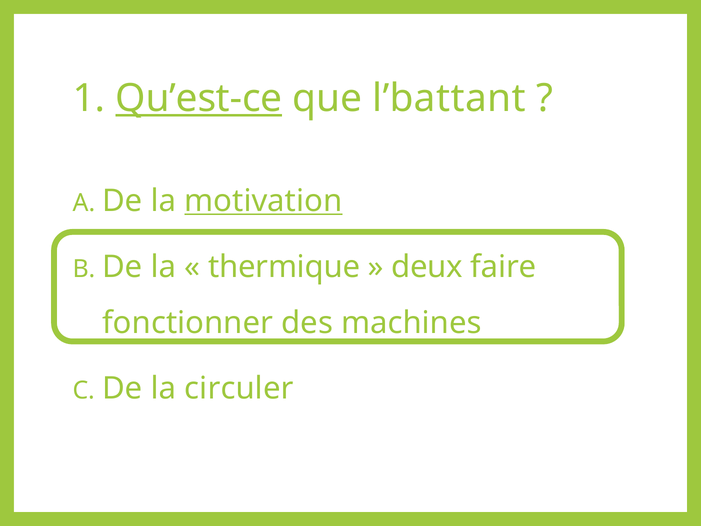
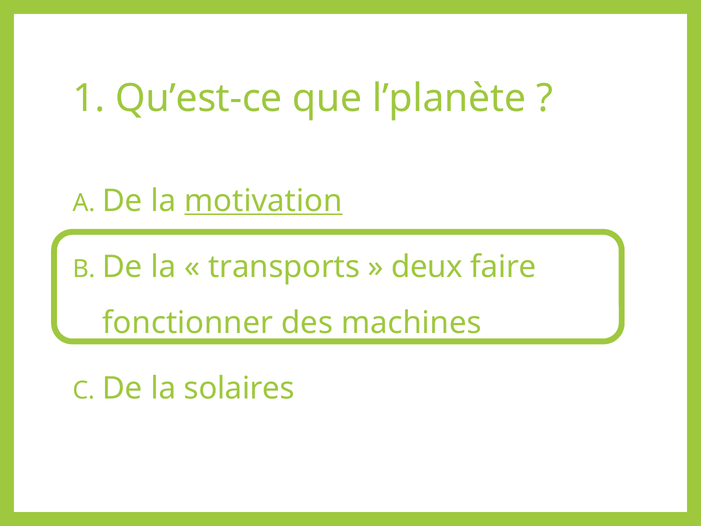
Qu’est-ce underline: present -> none (199, 98)
l’battant: l’battant -> l’planète (449, 98)
thermique: thermique -> transports (284, 267)
circuler: circuler -> solaires (239, 389)
